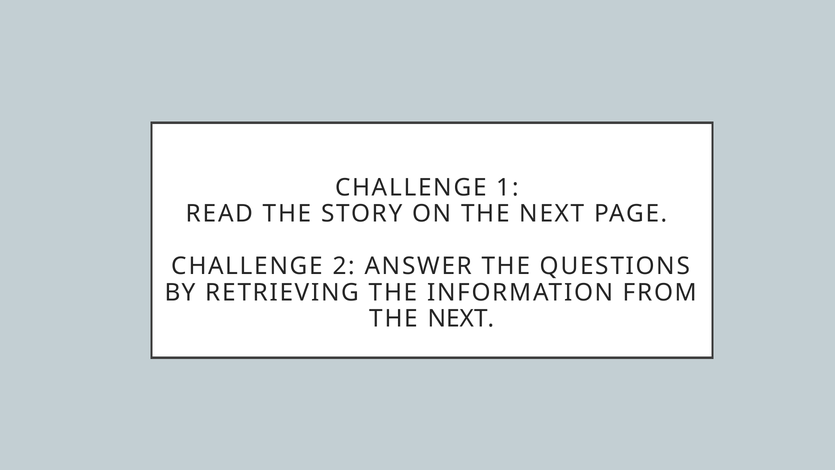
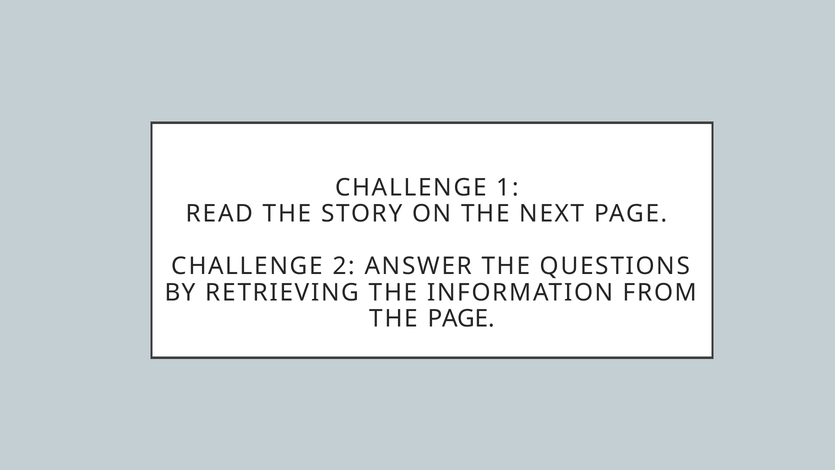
NEXT: NEXT -> PAGE (461, 319)
